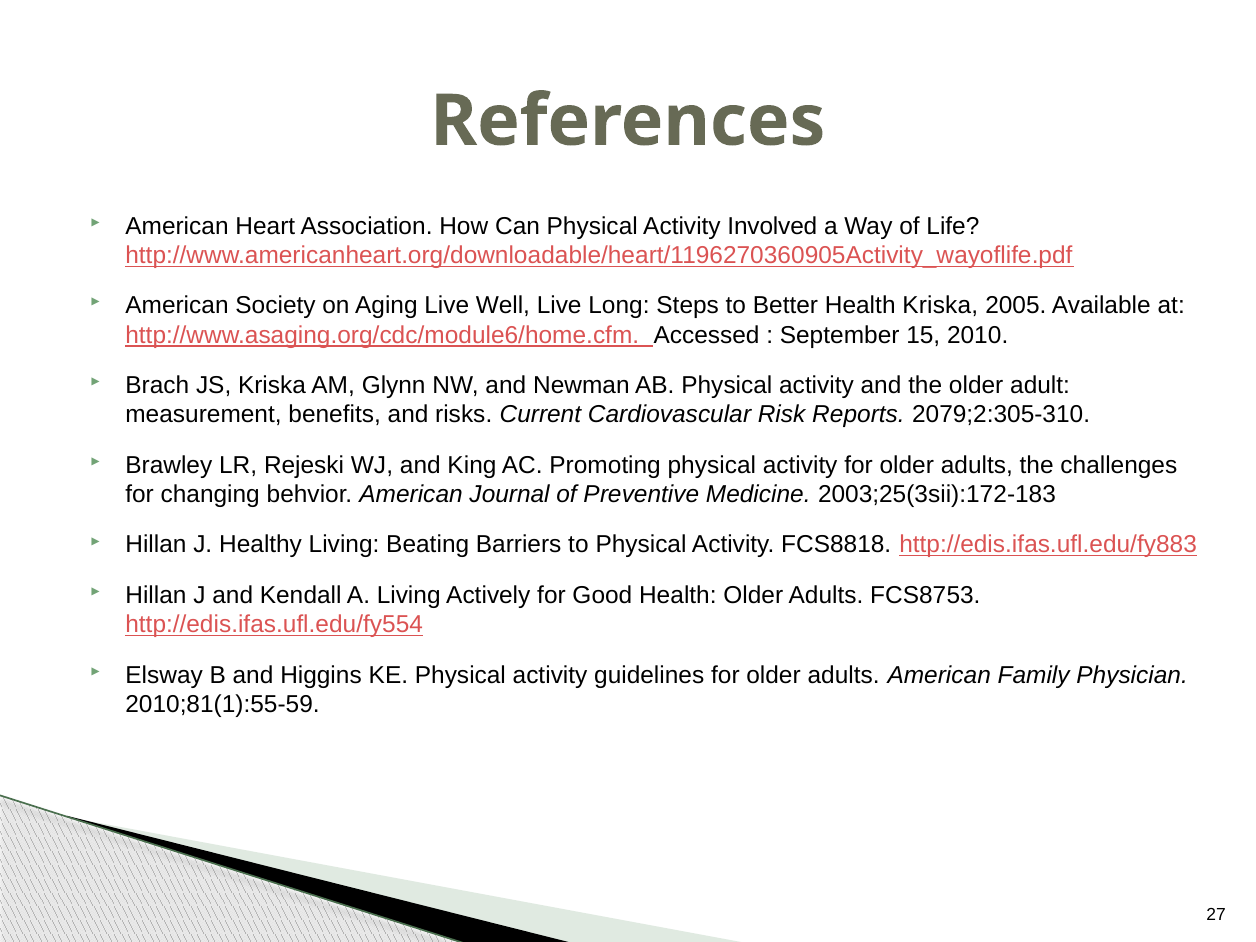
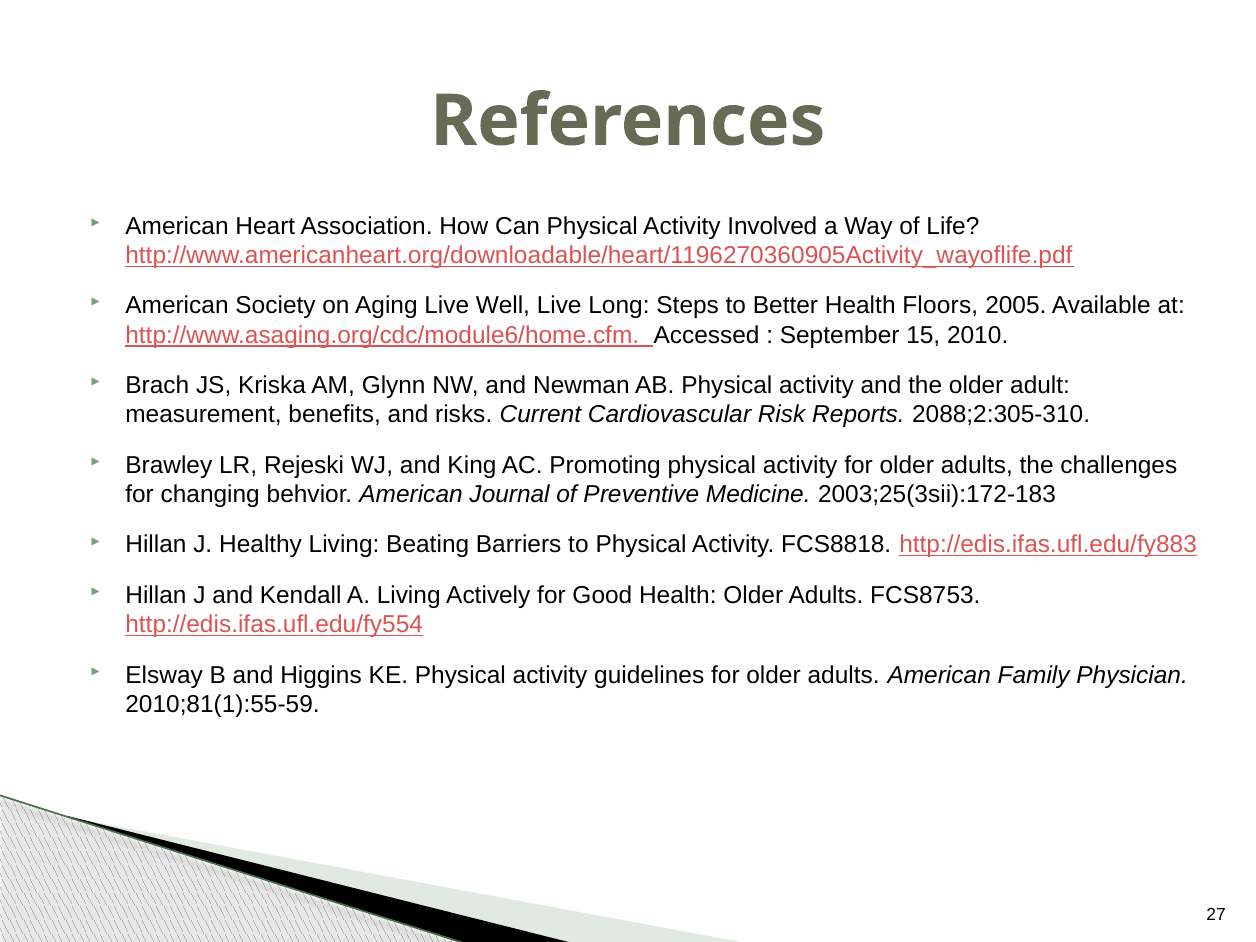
Health Kriska: Kriska -> Floors (940, 306)
2079;2:305-310: 2079;2:305-310 -> 2088;2:305-310 (1001, 415)
